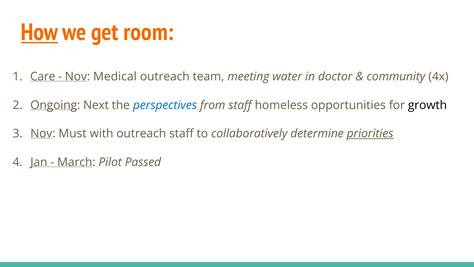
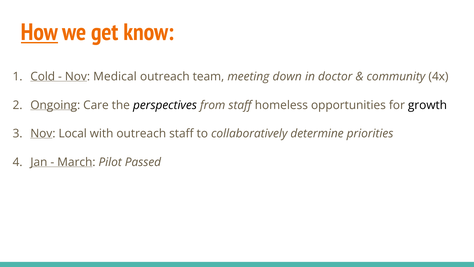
room: room -> know (149, 32)
Care: Care -> Cold (43, 77)
water: water -> down (287, 77)
Next: Next -> Care (96, 105)
perspectives colour: blue -> black (165, 105)
Must: Must -> Local (73, 133)
priorities underline: present -> none (370, 133)
